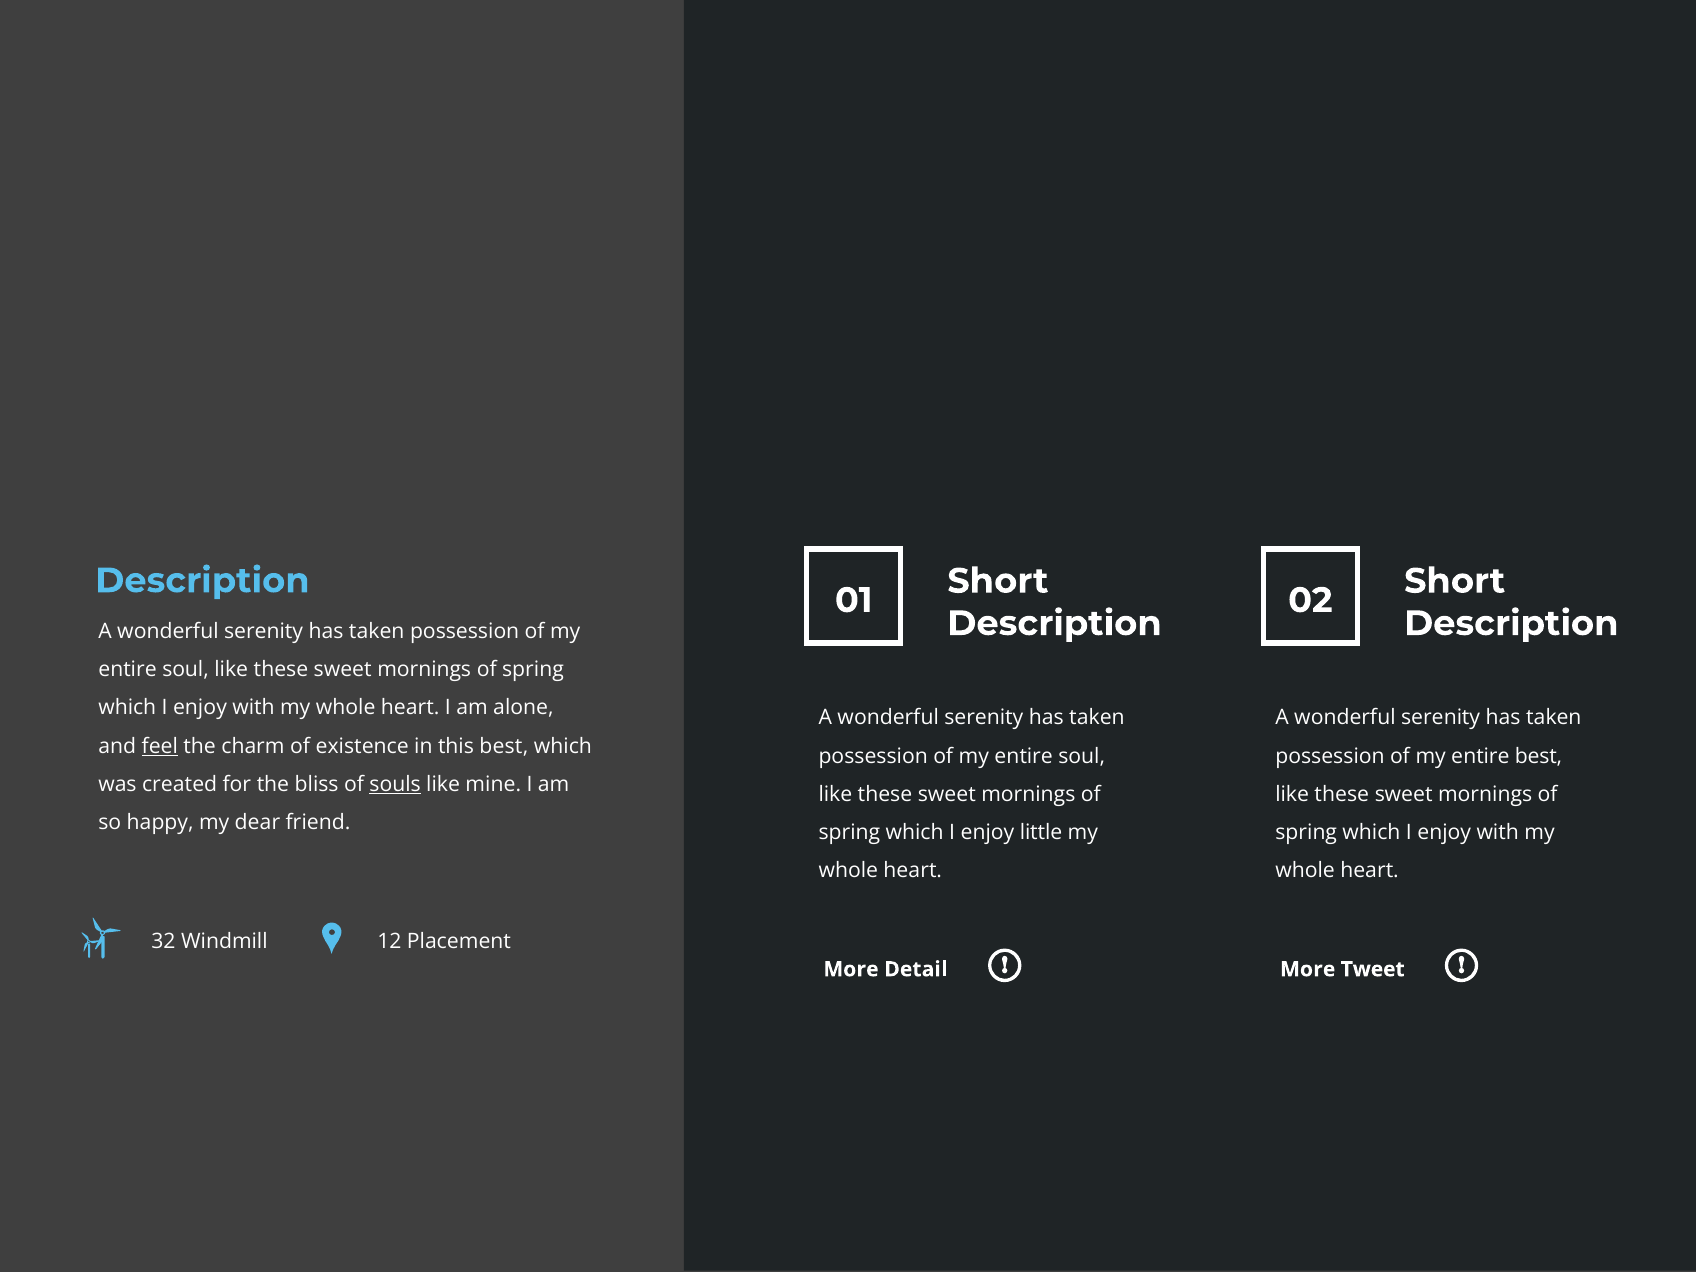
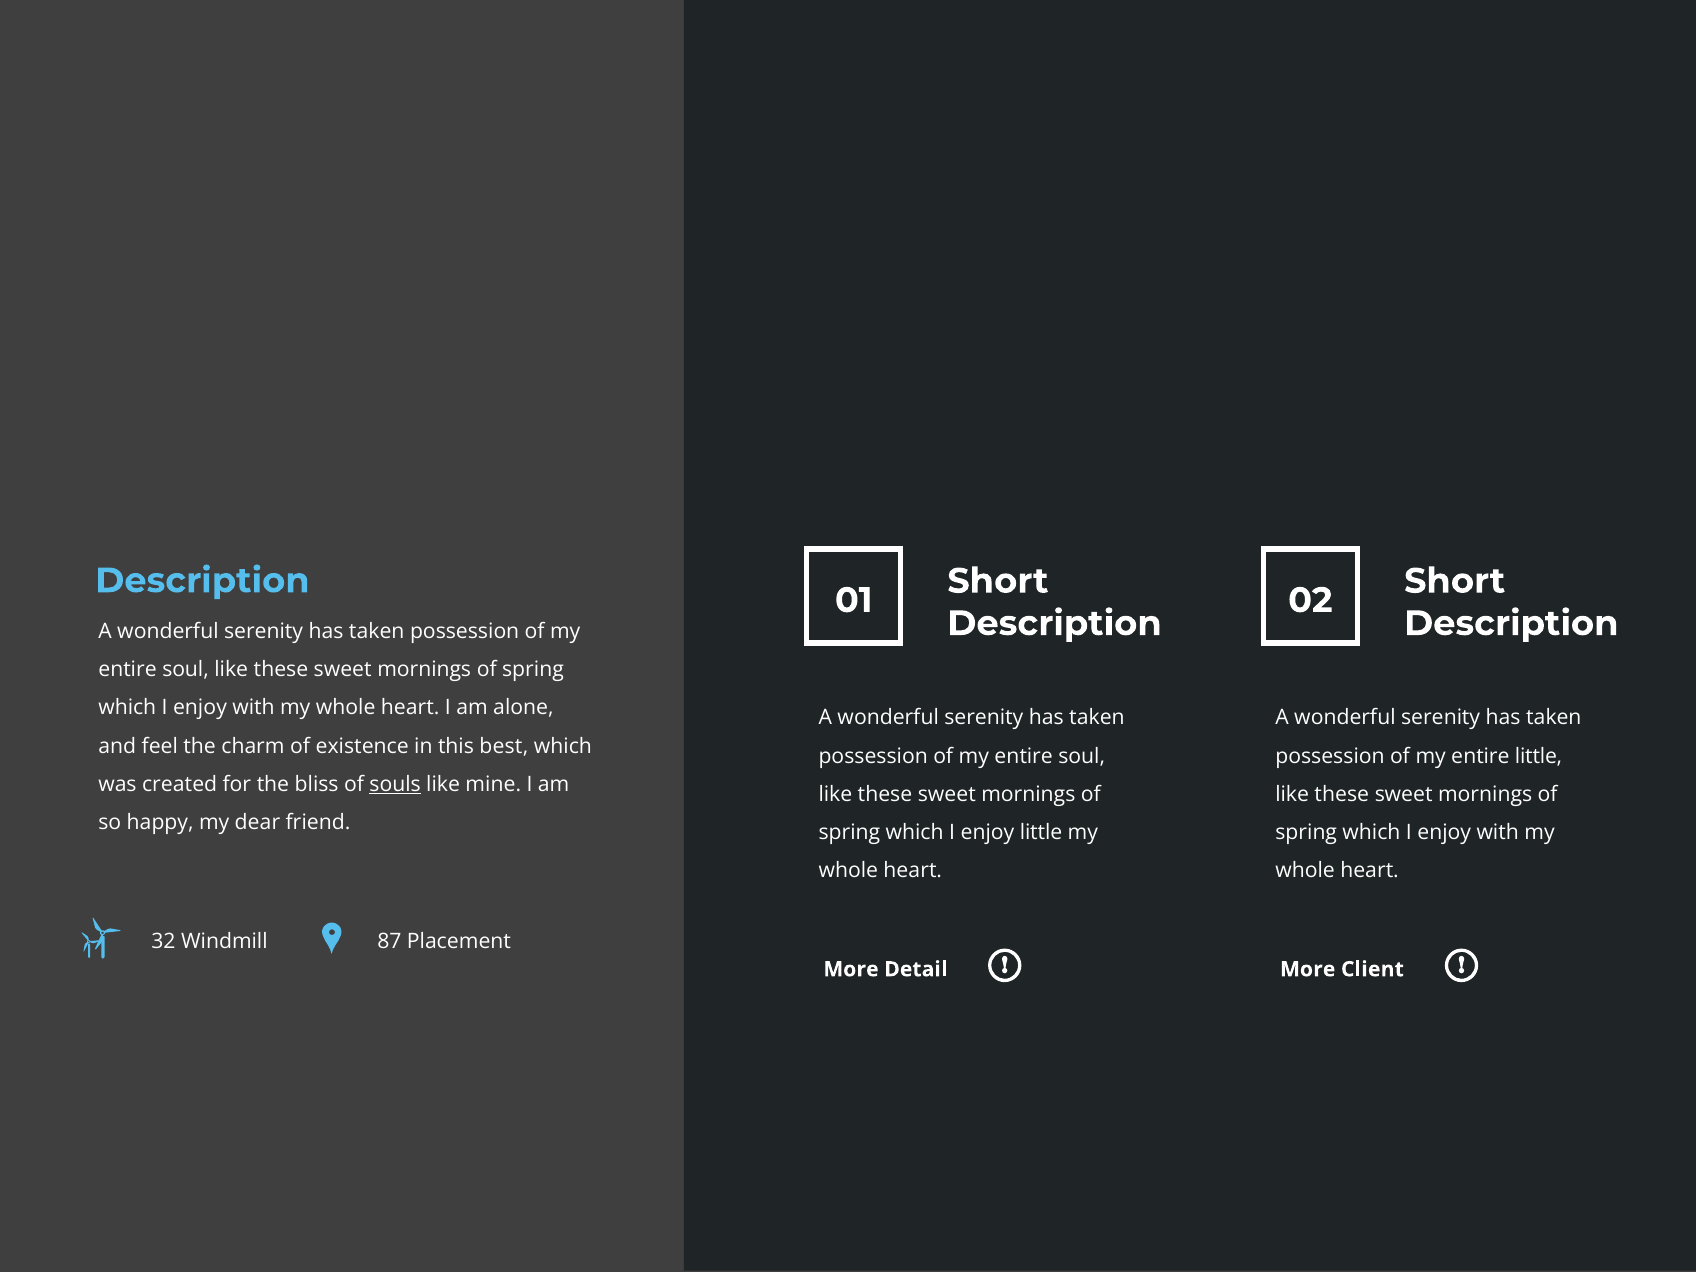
feel underline: present -> none (160, 746)
entire best: best -> little (1539, 756)
12: 12 -> 87 (389, 941)
Tweet: Tweet -> Client (1372, 969)
